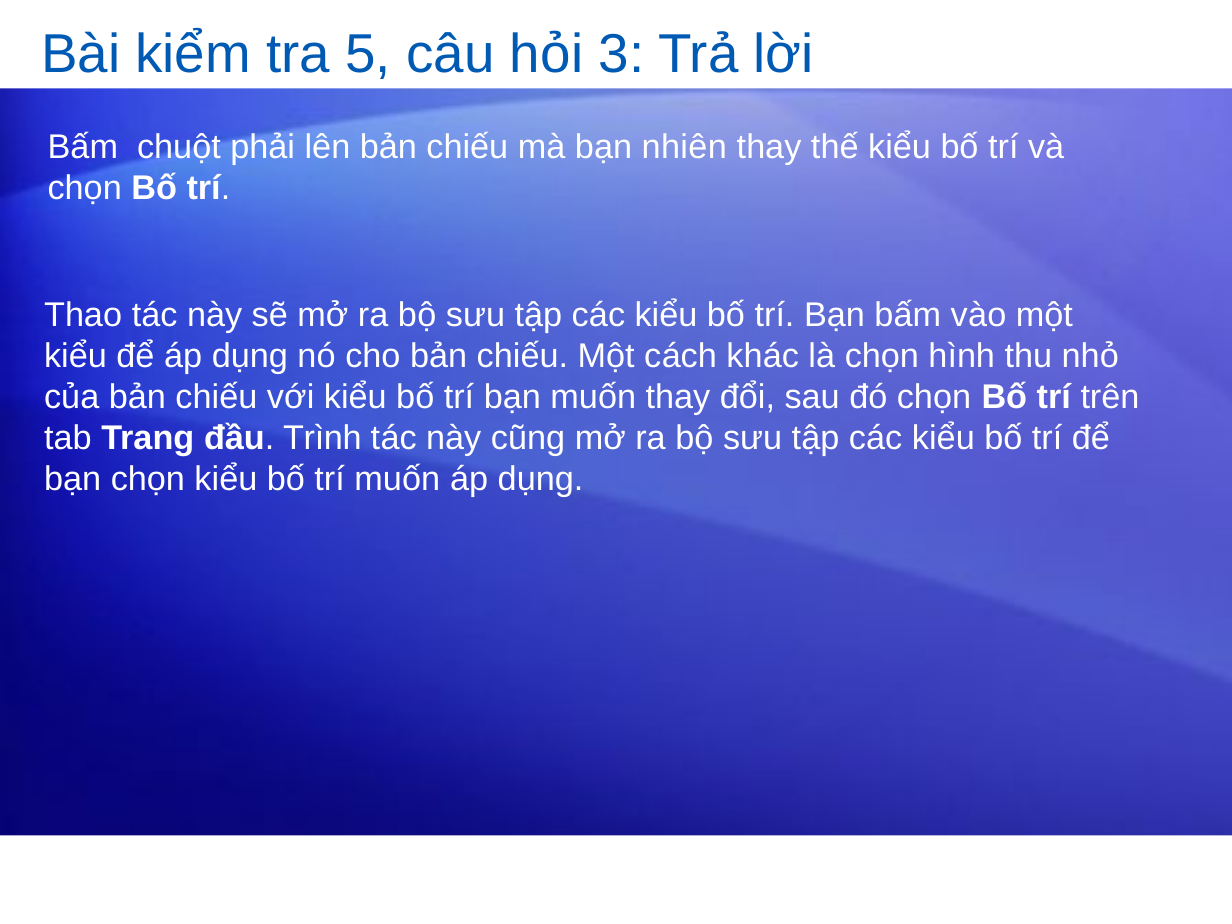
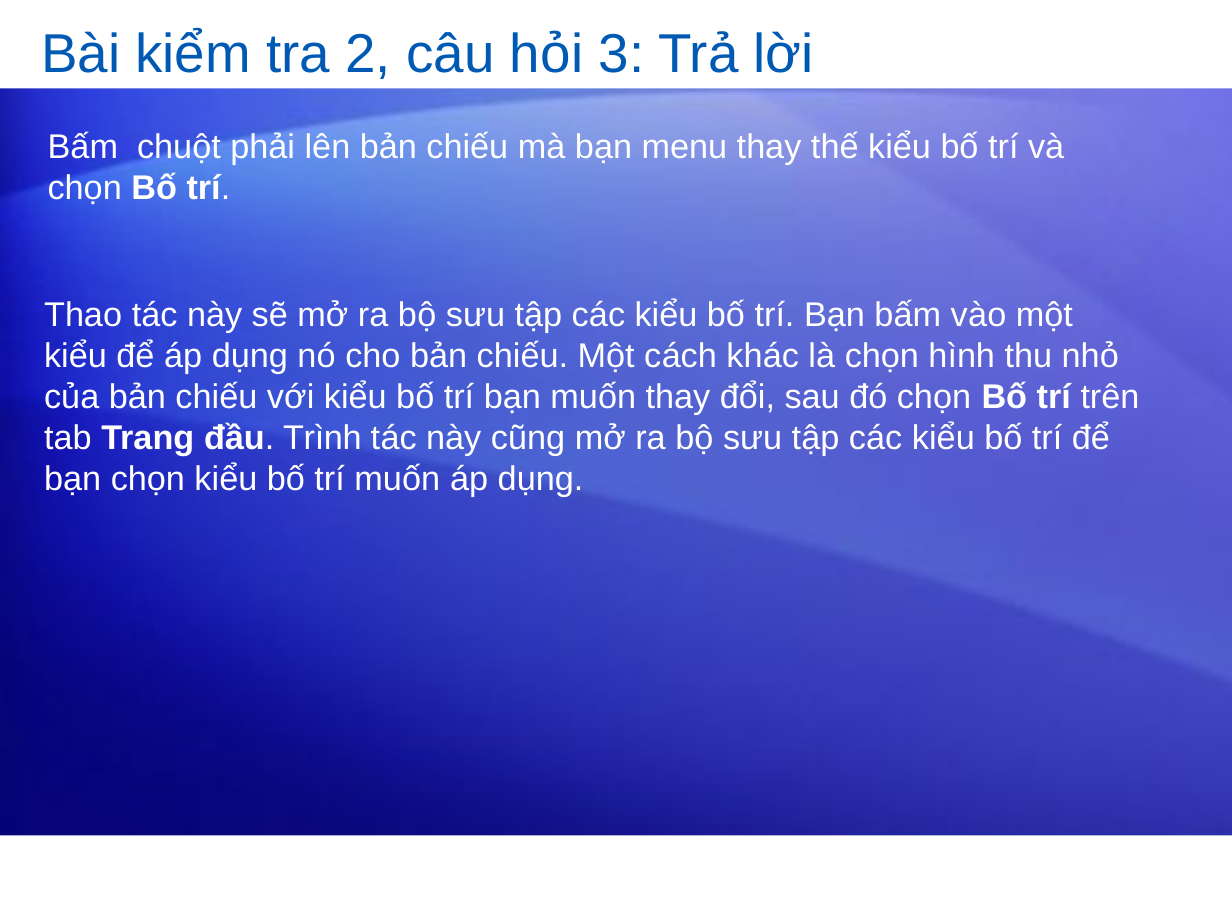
5: 5 -> 2 (368, 55)
nhiên: nhiên -> menu (684, 147)
